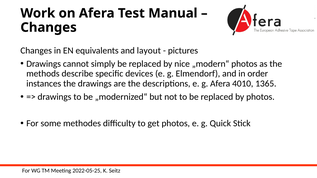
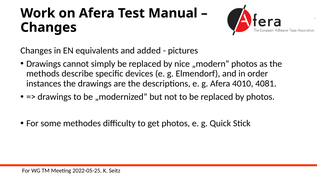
layout: layout -> added (149, 51)
1365: 1365 -> 4081 (266, 84)
